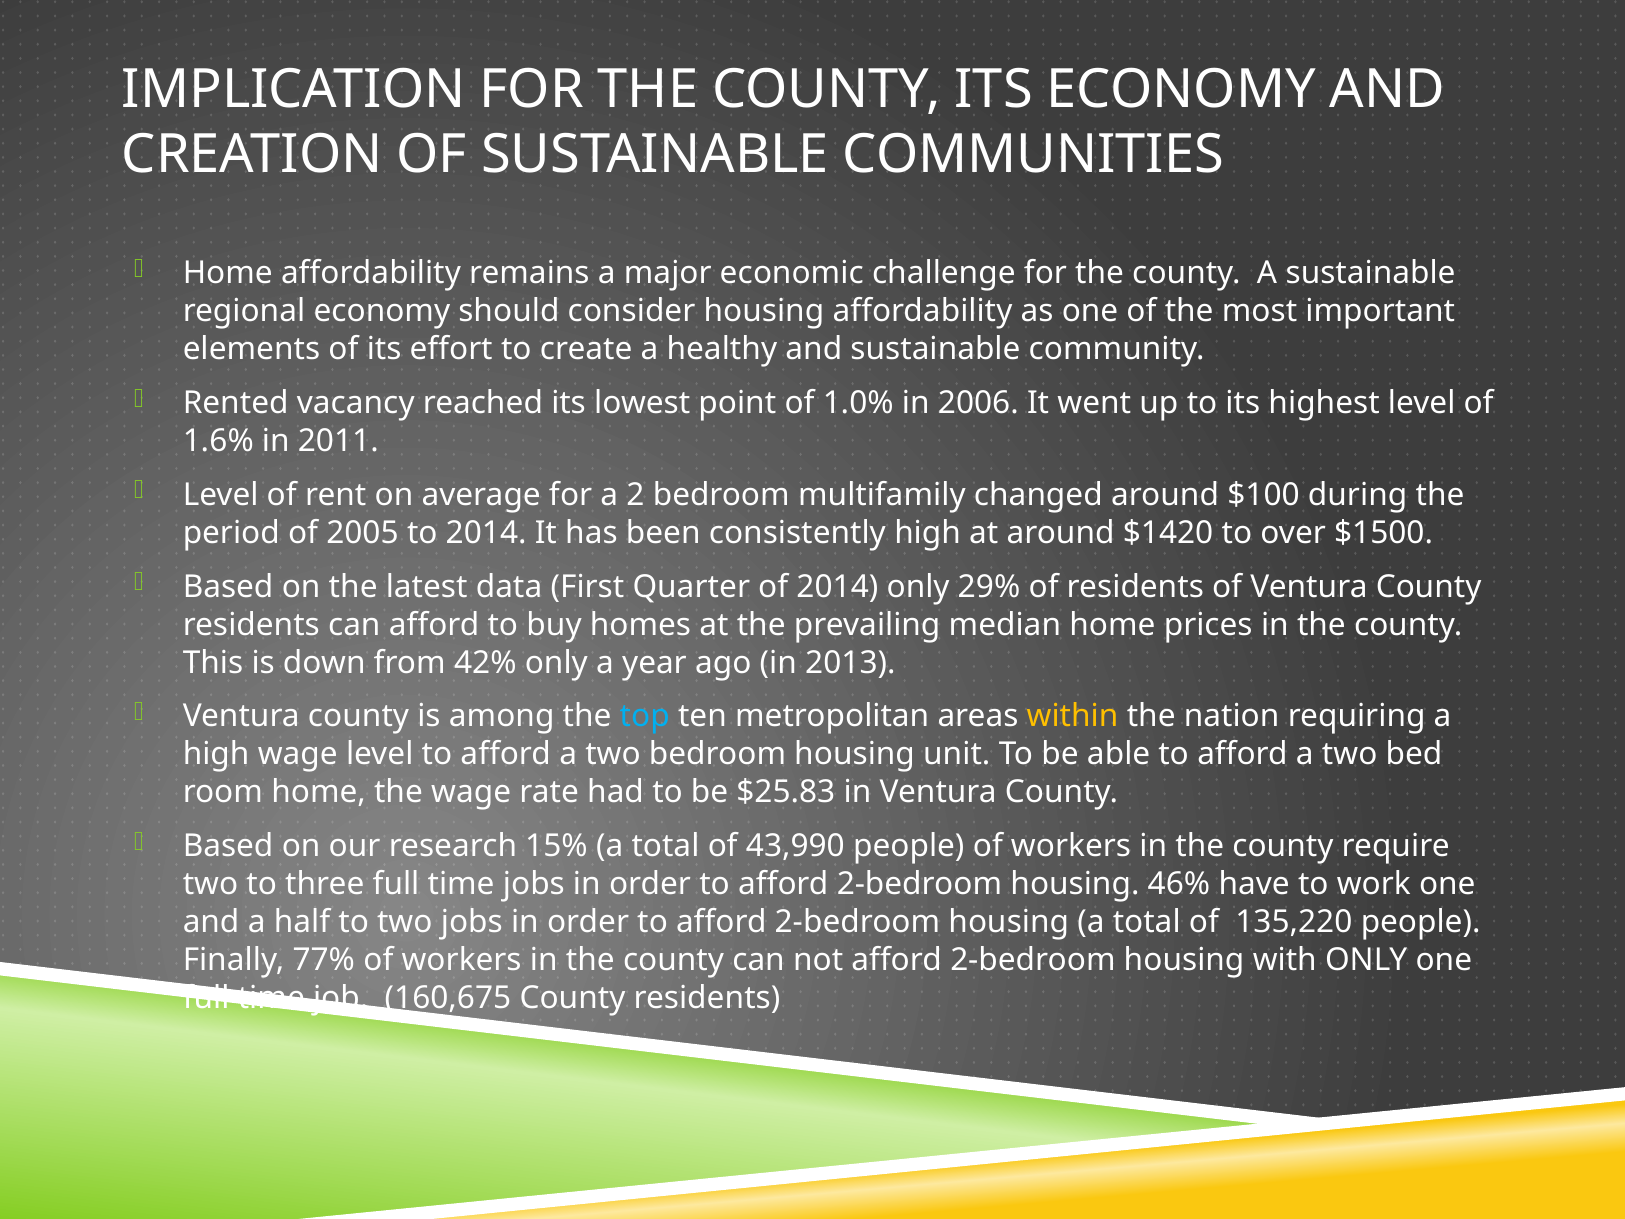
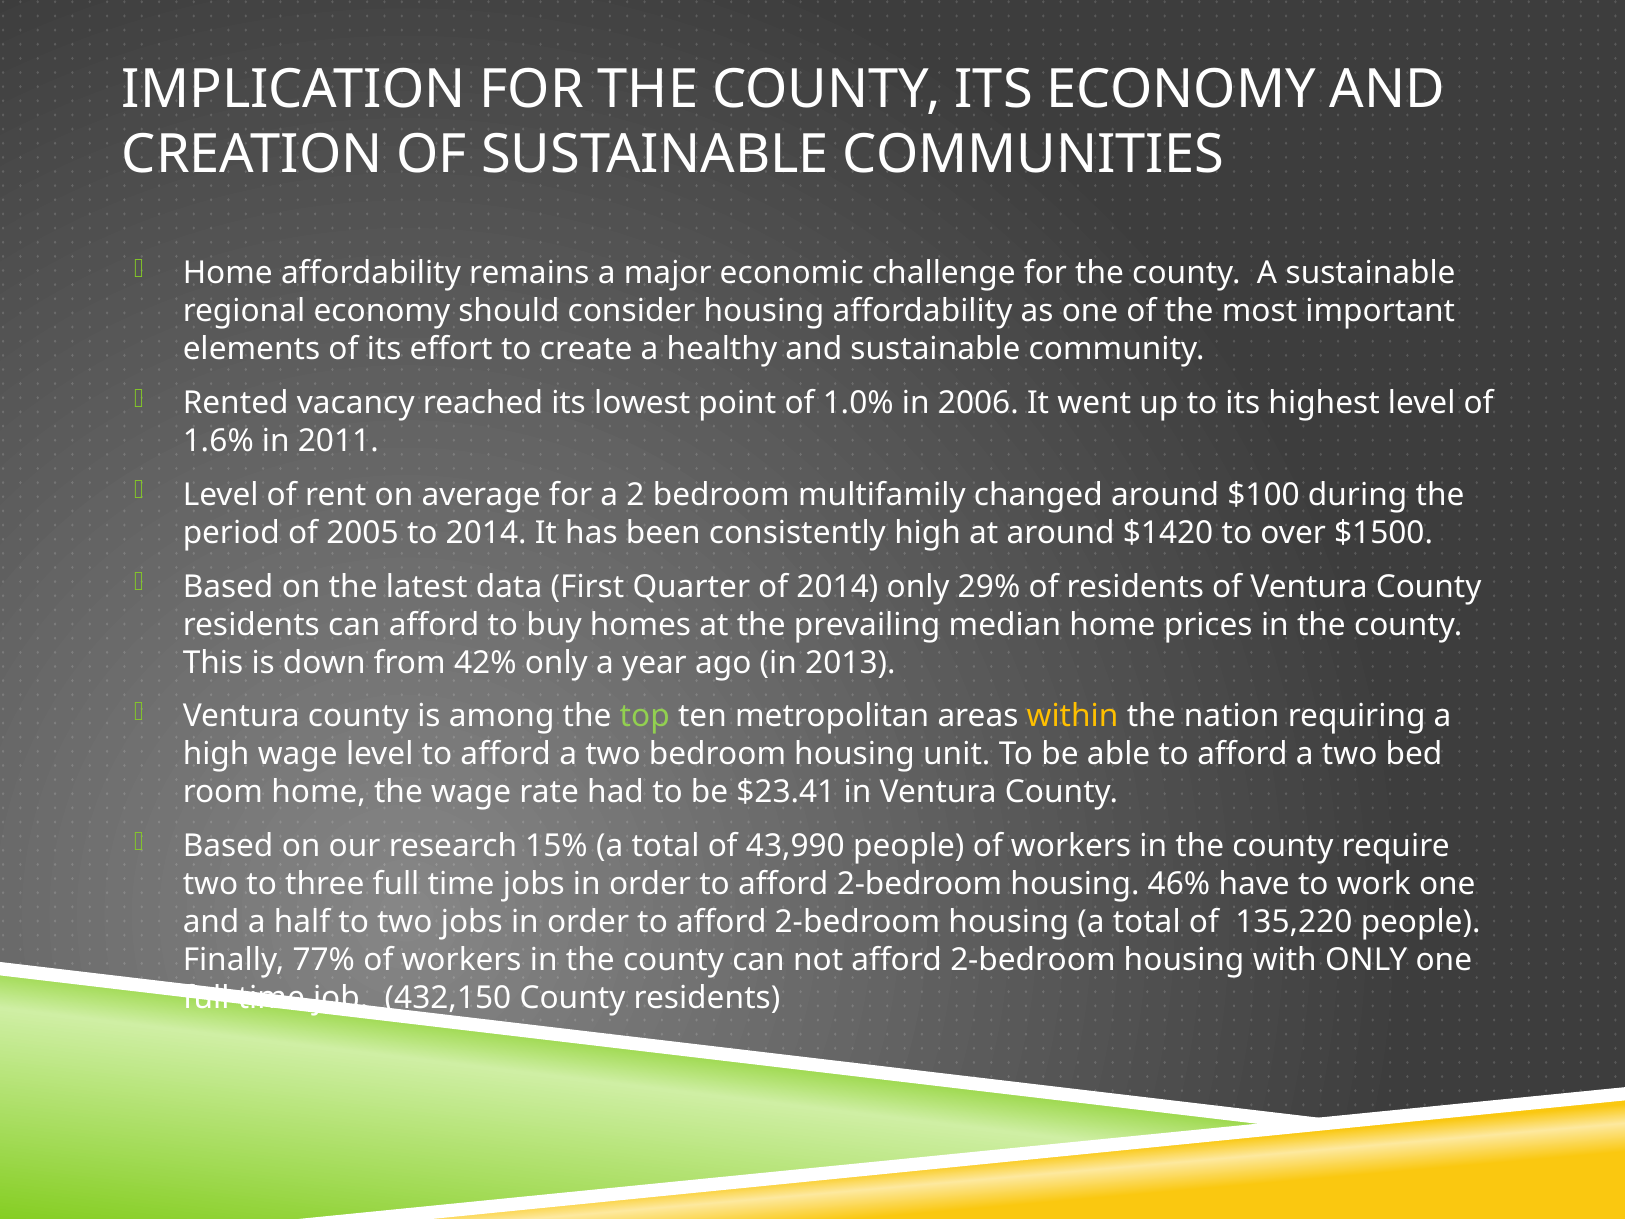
top colour: light blue -> light green (645, 716)
$25.83: $25.83 -> $23.41 (786, 792)
160,675: 160,675 -> 432,150 (448, 998)
